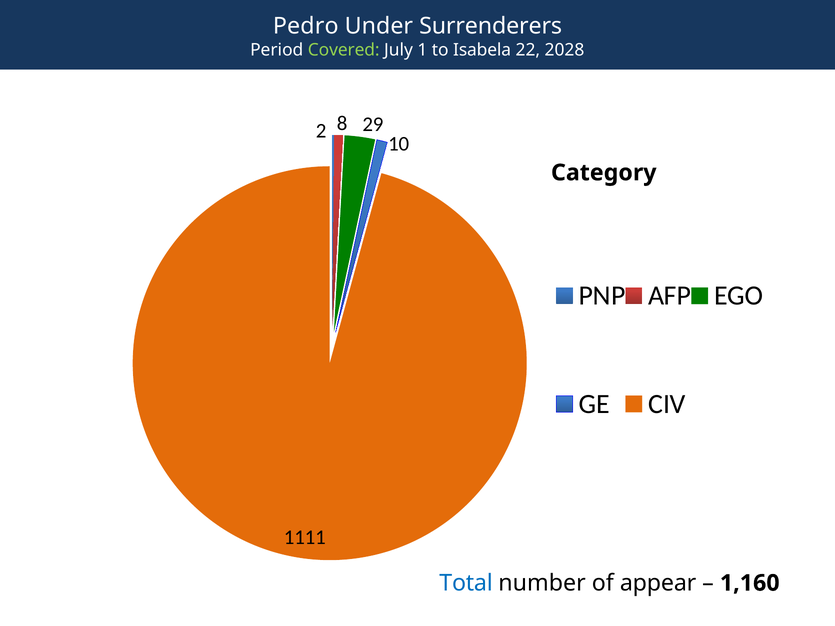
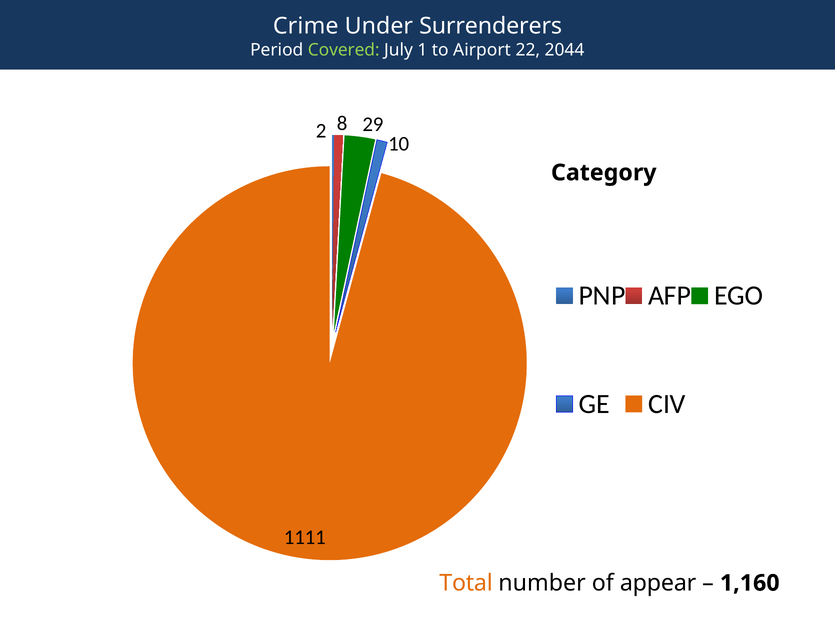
Pedro: Pedro -> Crime (306, 26)
Isabela: Isabela -> Airport (482, 50)
2028: 2028 -> 2044 (564, 50)
Total colour: blue -> orange (466, 583)
